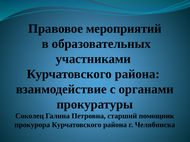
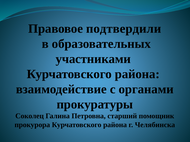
мероприятий: мероприятий -> подтвердили (124, 29)
